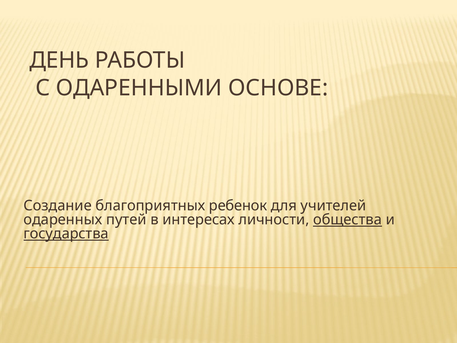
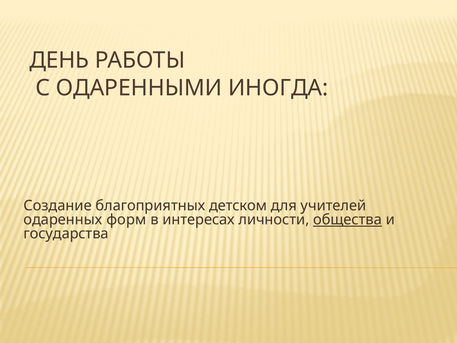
ОСНОВЕ: ОСНОВЕ -> ИНОГДА (278, 88)
ребенок: ребенок -> детском (238, 206)
путей: путей -> форм (126, 220)
государства underline: present -> none (66, 234)
